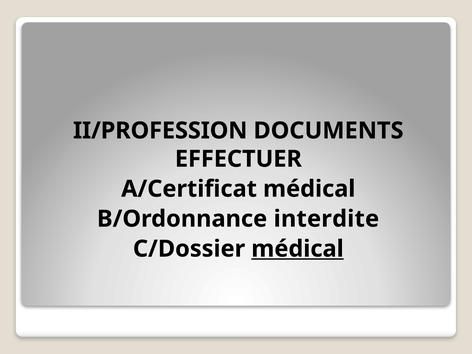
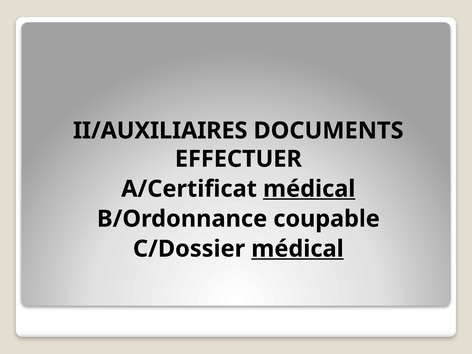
II/PROFESSION: II/PROFESSION -> II/AUXILIAIRES (160, 131)
médical underline: none -> present (309, 189)
interdite: interdite -> coupable (327, 219)
